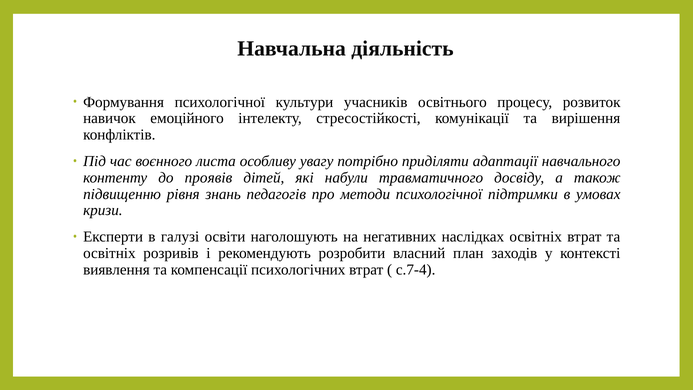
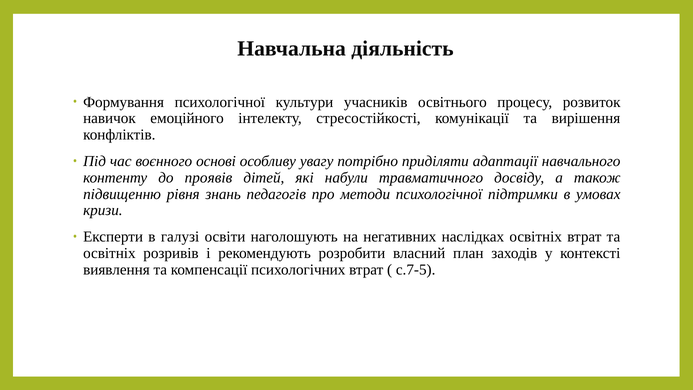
листа: листа -> основі (216, 161)
с.7-4: с.7-4 -> с.7-5 (416, 270)
